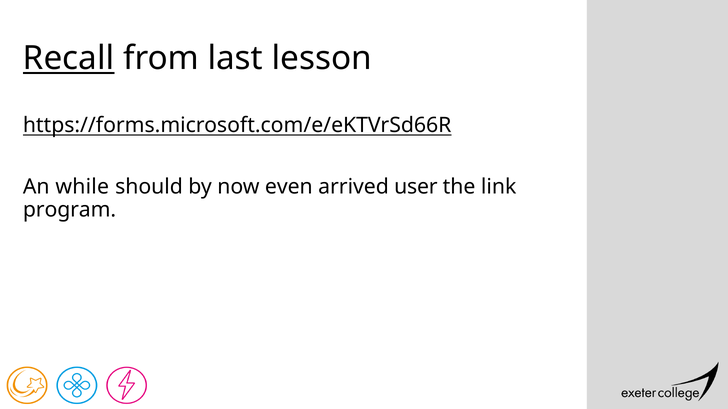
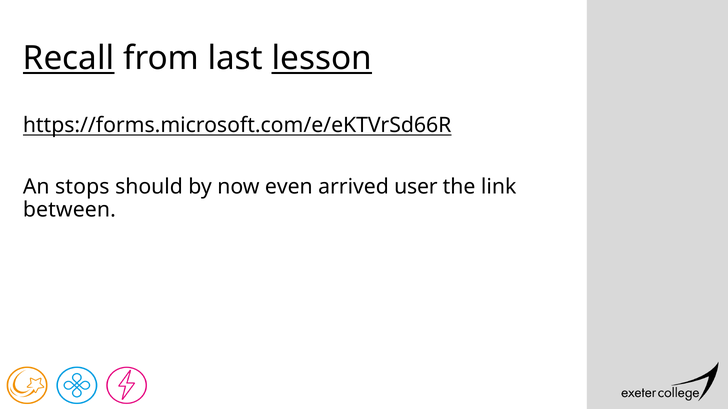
lesson underline: none -> present (322, 59)
while: while -> stops (82, 187)
program: program -> between (69, 210)
